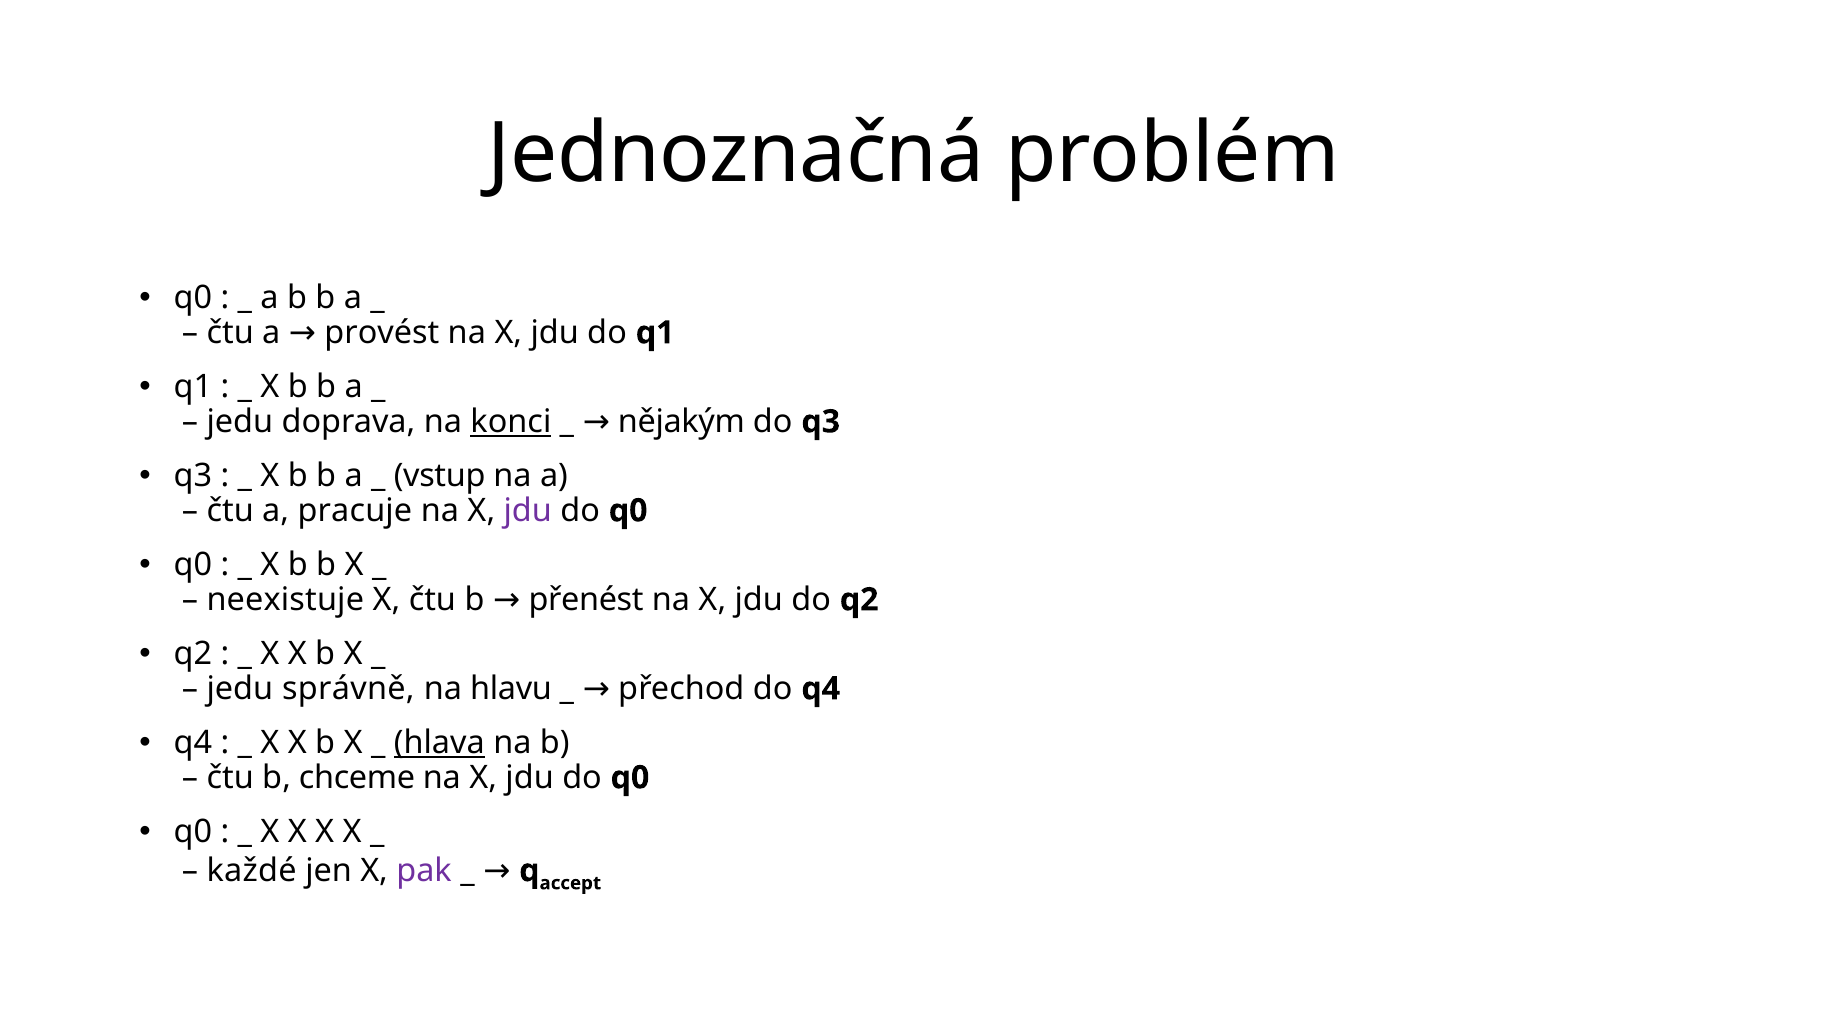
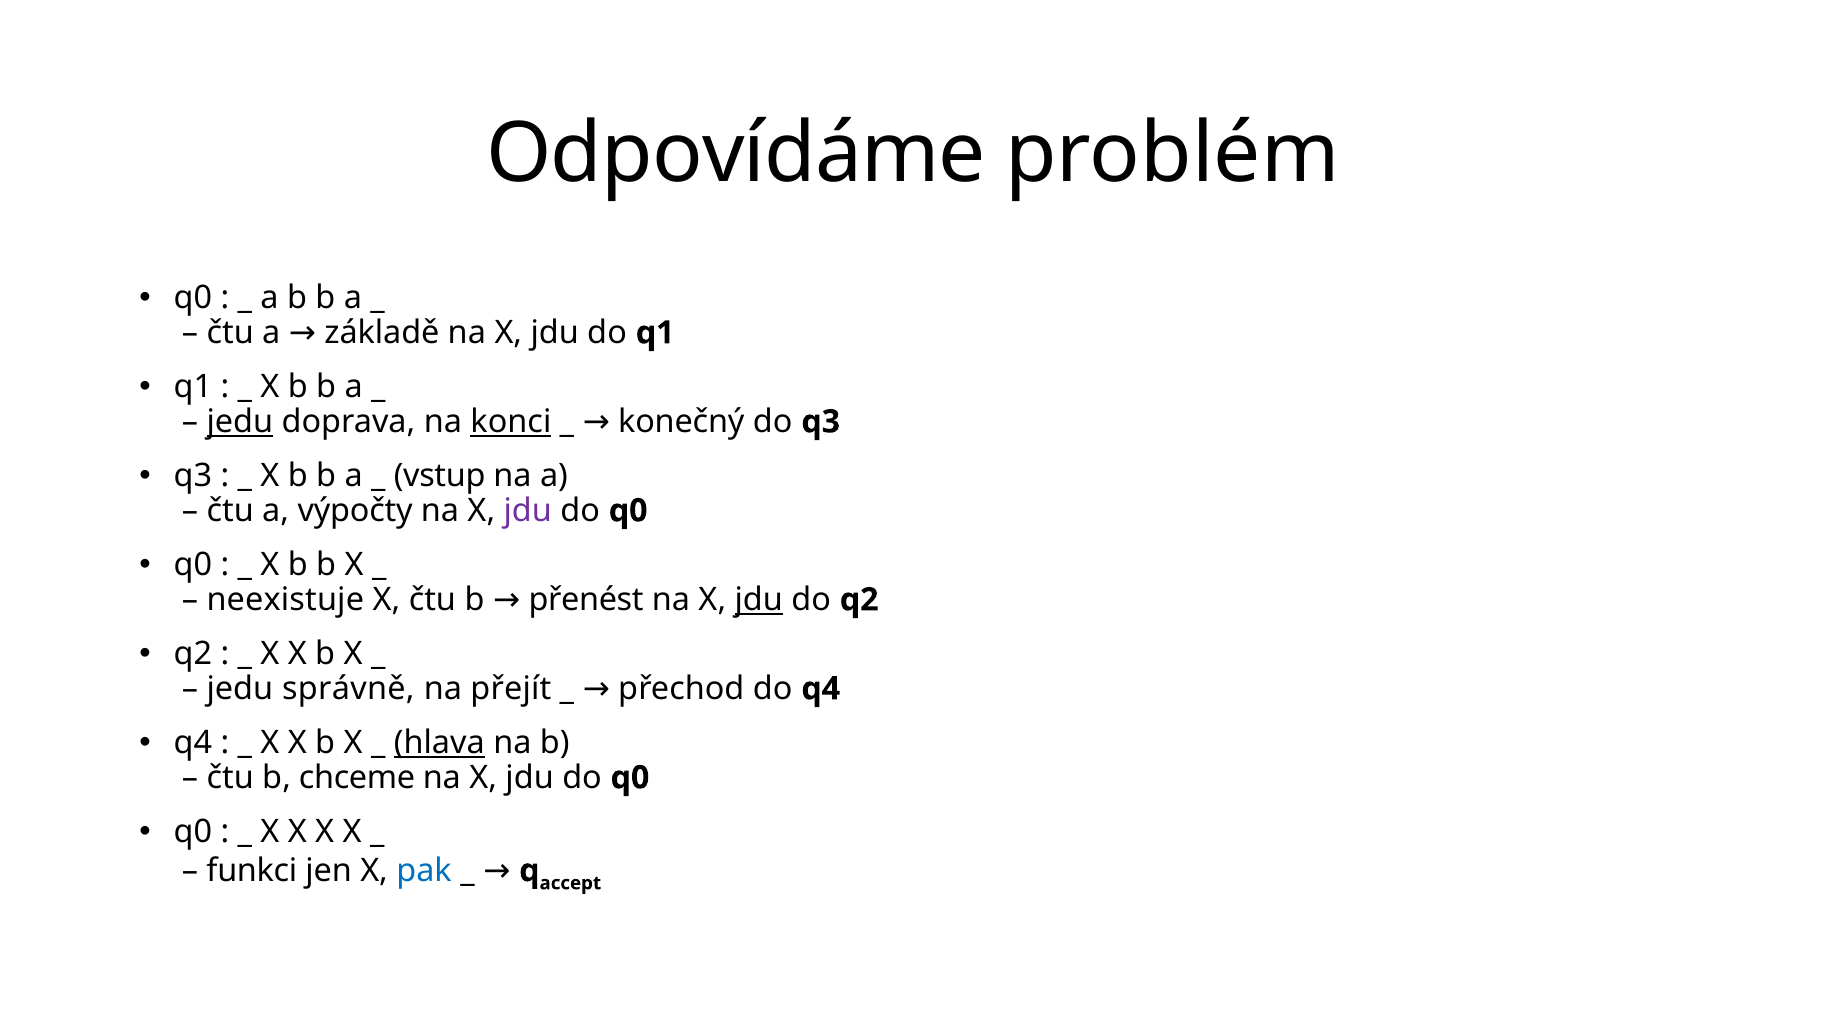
Jednoznačná: Jednoznačná -> Odpovídáme (736, 154)
provést: provést -> základě (382, 333)
jedu underline: none -> present (240, 422)
nějakým: nějakým -> konečný (681, 422)
pracuje: pracuje -> výpočty (355, 511)
jdu underline: none -> present (759, 600)
hlavu: hlavu -> přejít (511, 689)
každé: každé -> funkci (252, 871)
pak colour: purple -> blue (424, 871)
